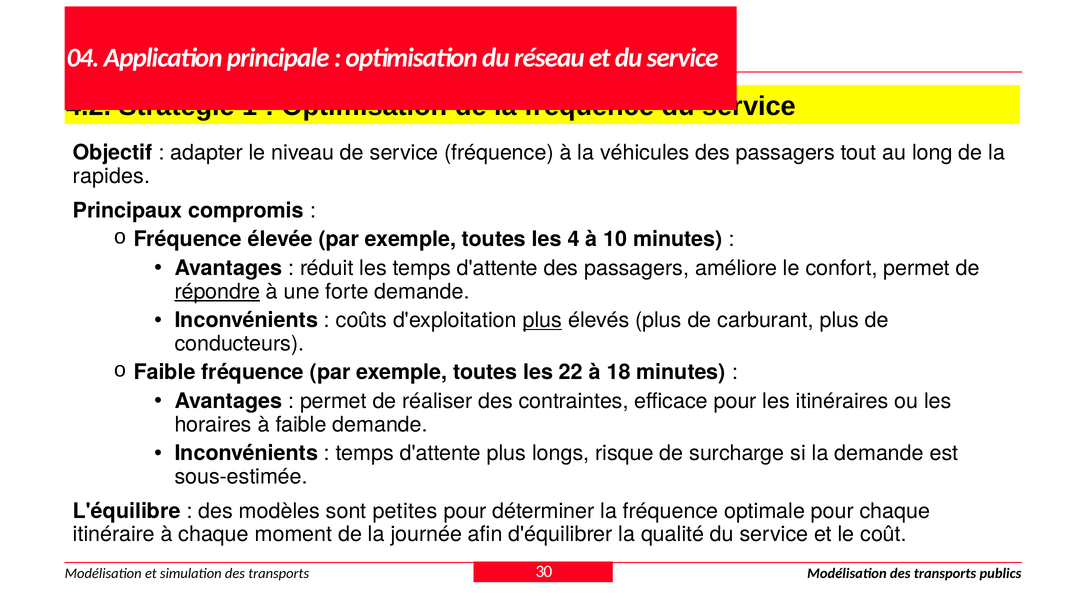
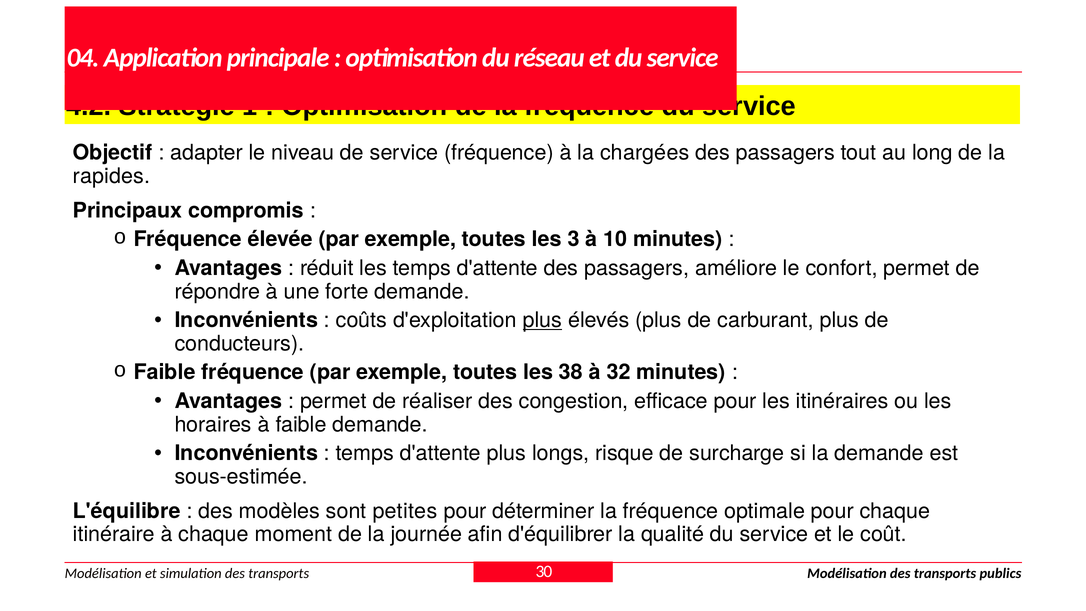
véhicules: véhicules -> chargées (645, 153)
4: 4 -> 3 (574, 239)
répondre underline: present -> none (217, 291)
22: 22 -> 38 (571, 372)
18: 18 -> 32 (619, 372)
contraintes: contraintes -> congestion (574, 401)
